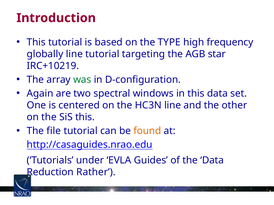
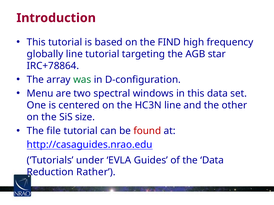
TYPE: TYPE -> FIND (169, 42)
IRC+10219: IRC+10219 -> IRC+78864 (53, 66)
Again: Again -> Menu (40, 94)
SiS this: this -> size (85, 117)
found colour: orange -> red (147, 131)
